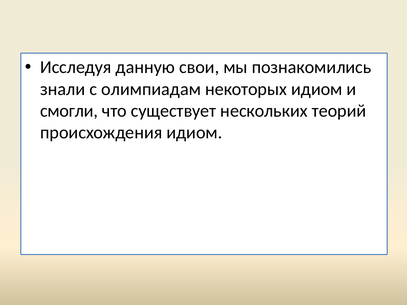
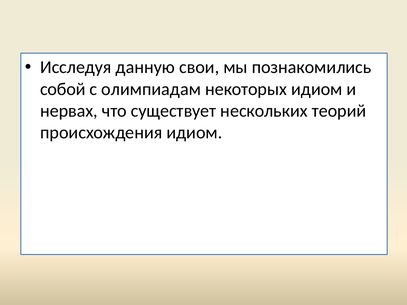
знали: знали -> собой (63, 89)
смогли: смогли -> нервах (69, 111)
